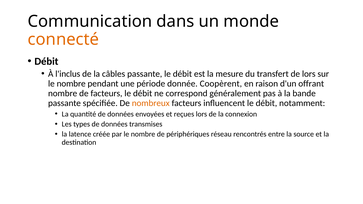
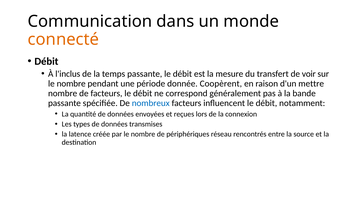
câbles: câbles -> temps (114, 74)
de lors: lors -> voir (309, 74)
offrant: offrant -> mettre (311, 84)
nombreux colour: orange -> blue (151, 103)
